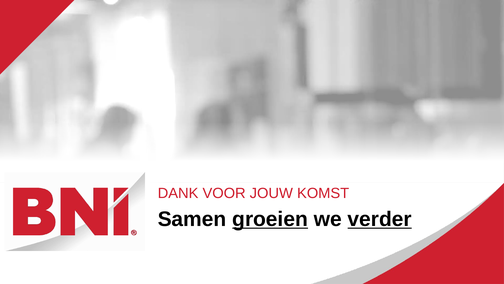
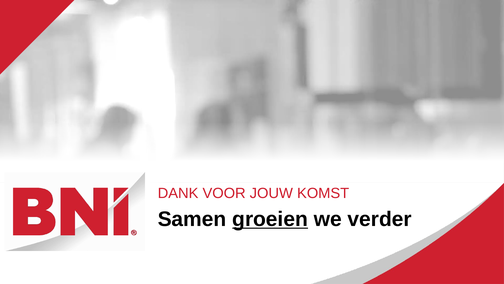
verder underline: present -> none (380, 219)
